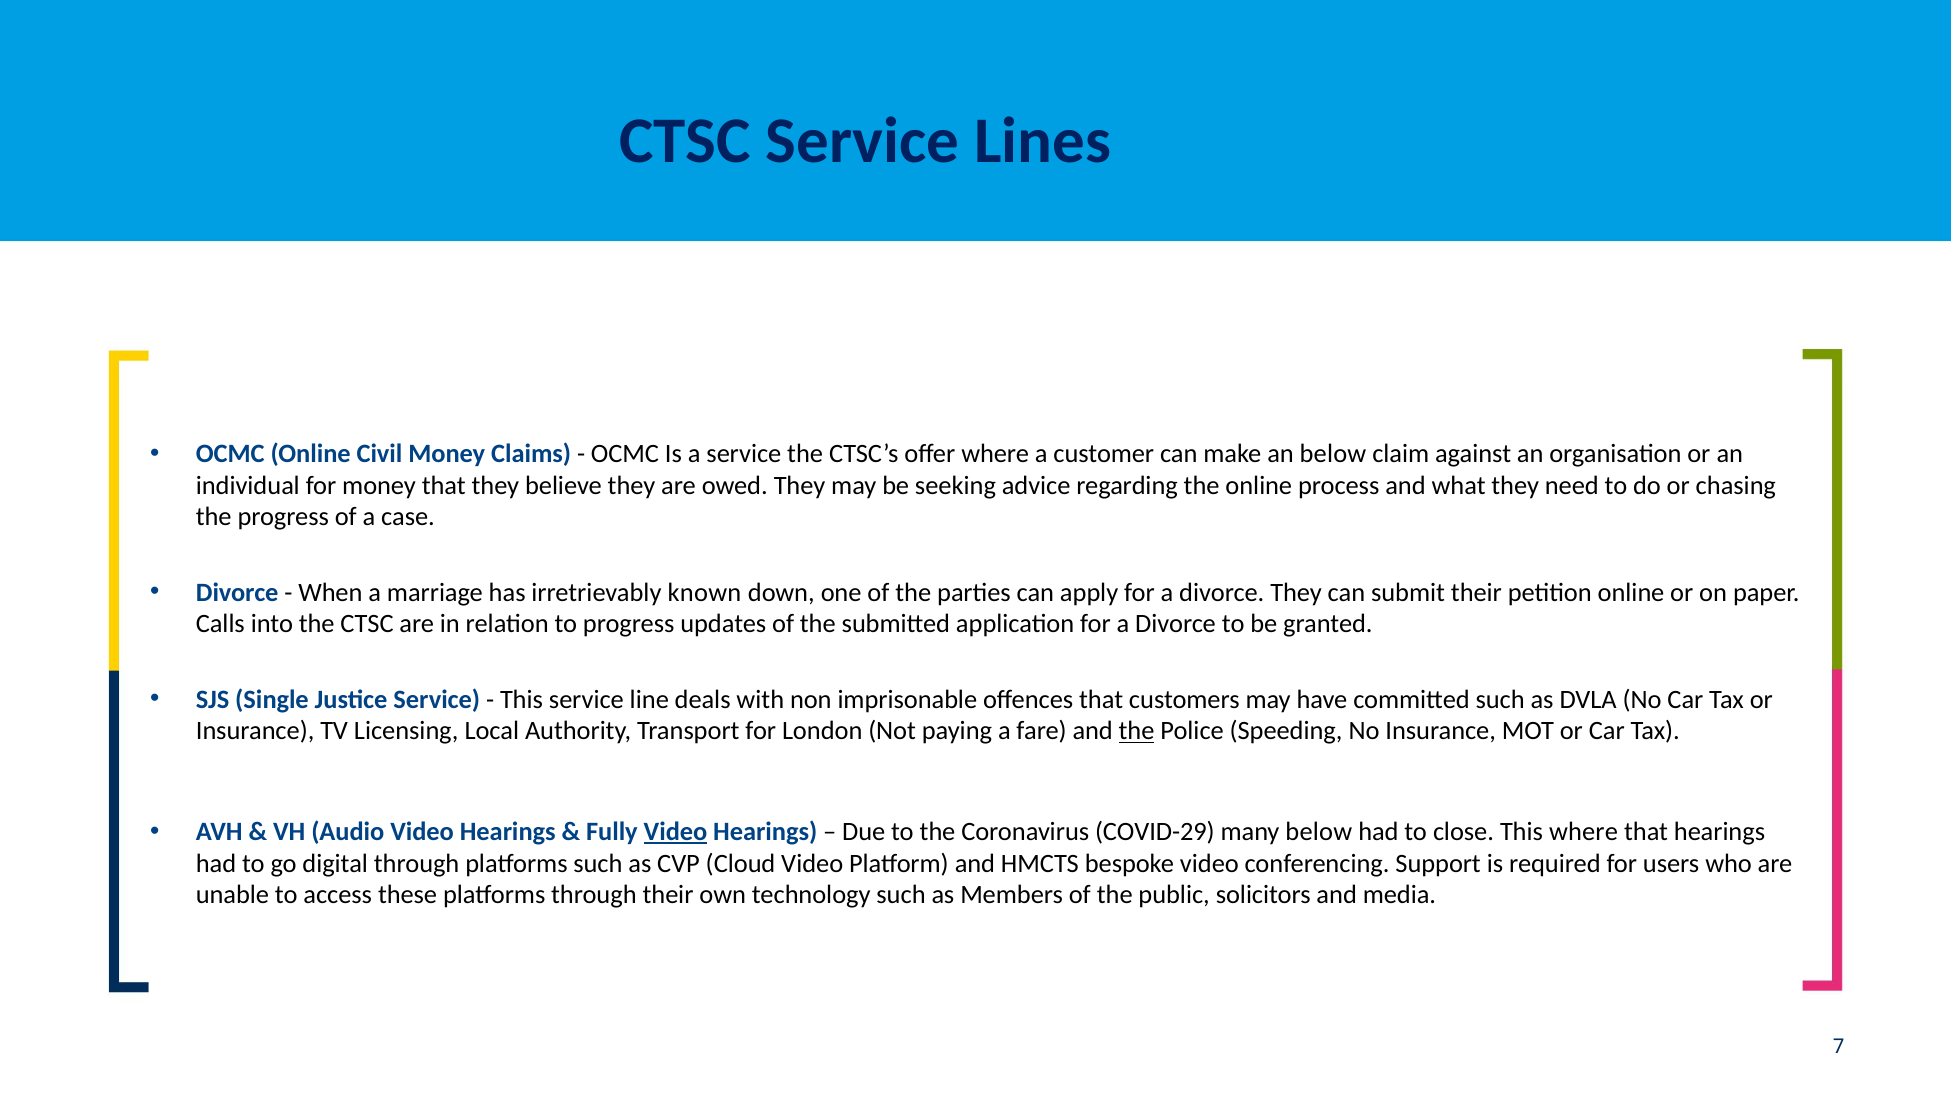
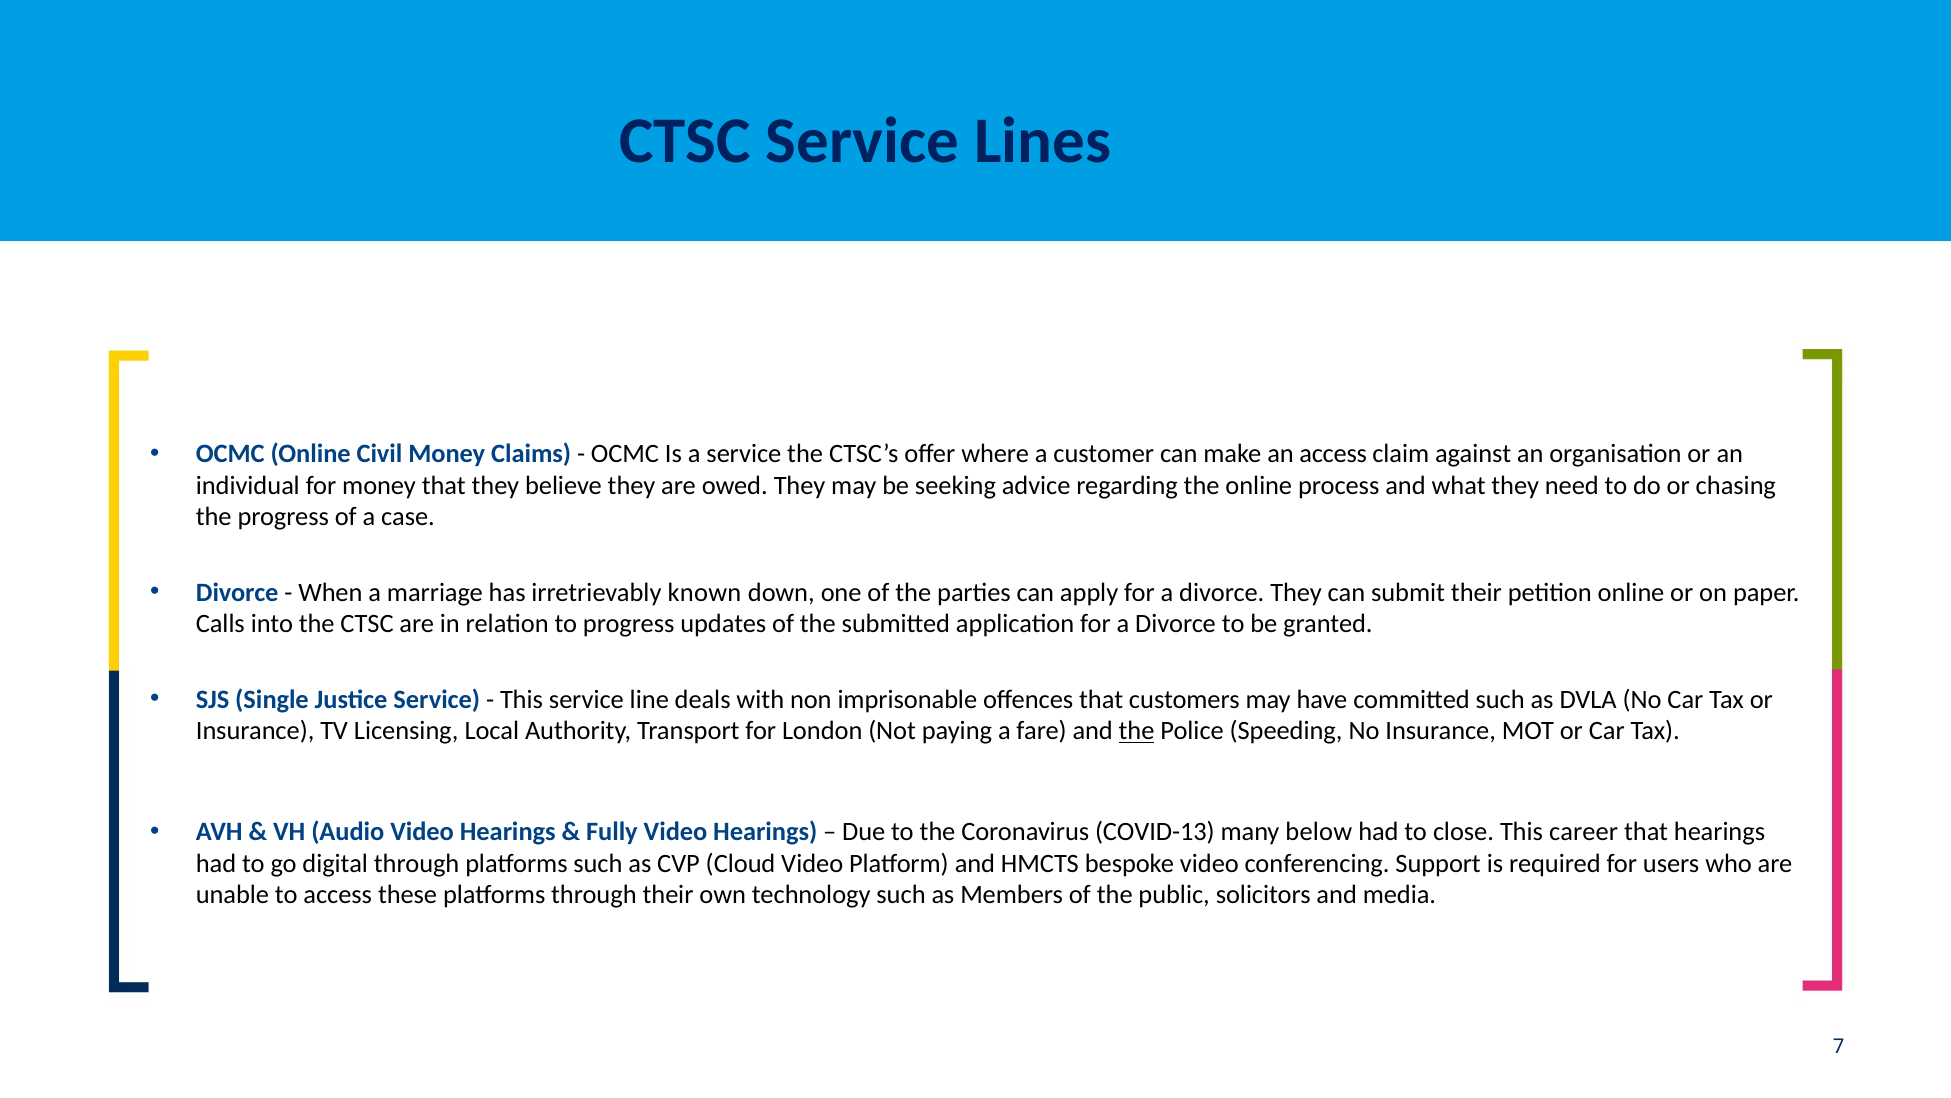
an below: below -> access (1333, 454)
Video underline: present -> none (676, 831)
COVID-29: COVID-29 -> COVID-13 (1155, 831)
This where: where -> career (1584, 831)
